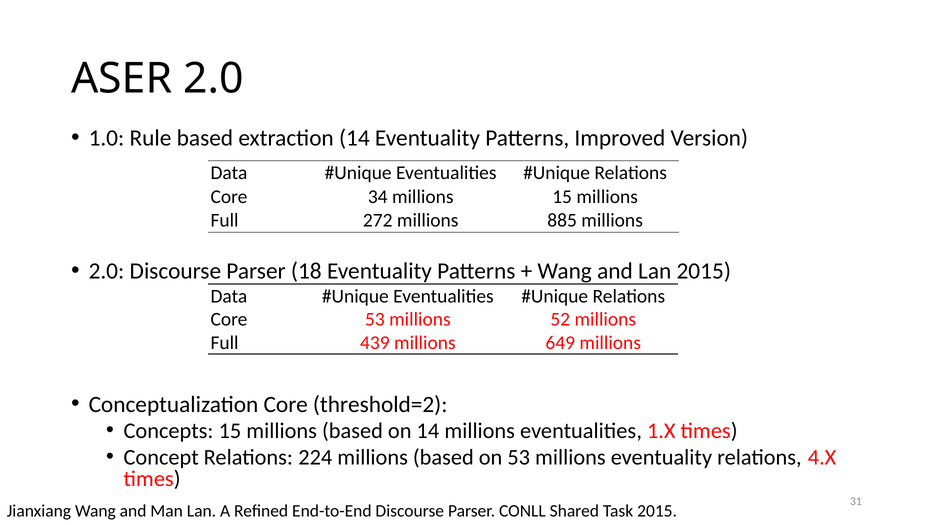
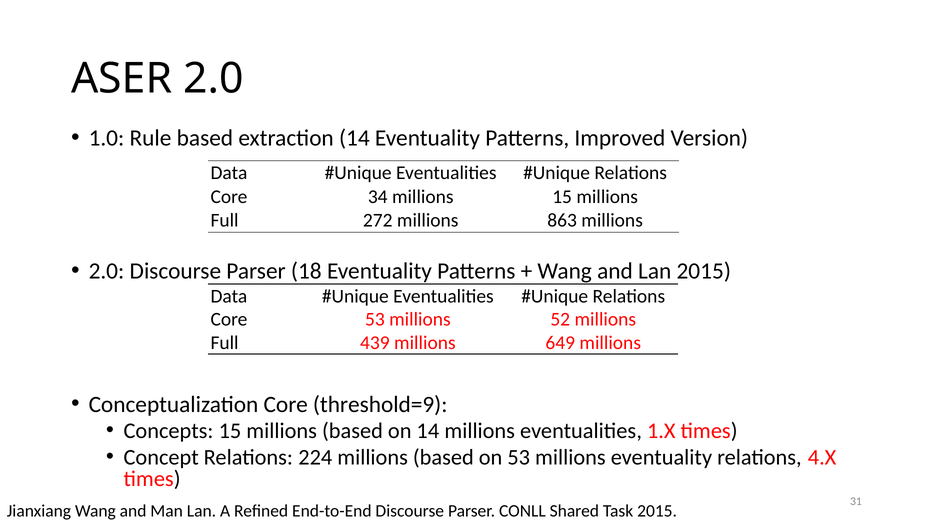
885: 885 -> 863 (562, 220)
threshold=2: threshold=2 -> threshold=9 (380, 404)
